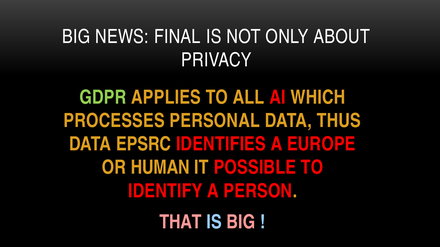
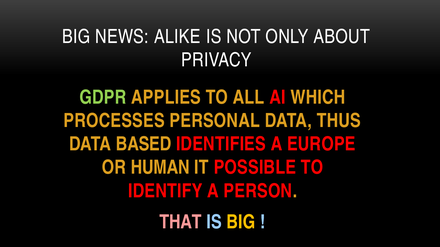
FINAL: FINAL -> ALIKE (177, 37)
EPSRC: EPSRC -> BASED (144, 144)
BIG colour: pink -> yellow (241, 222)
